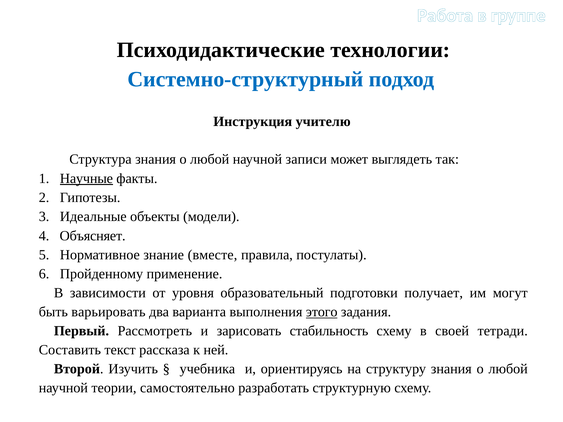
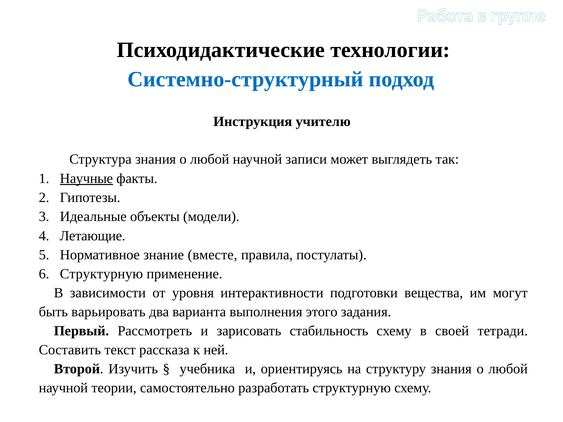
Объясняет: Объясняет -> Летающие (93, 236)
Пройденному: Пройденному -> Структурную (101, 274)
образовательный: образовательный -> интерактивности (272, 293)
получает: получает -> вещества (434, 293)
этого underline: present -> none (322, 312)
